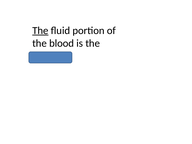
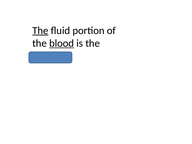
blood underline: none -> present (62, 43)
